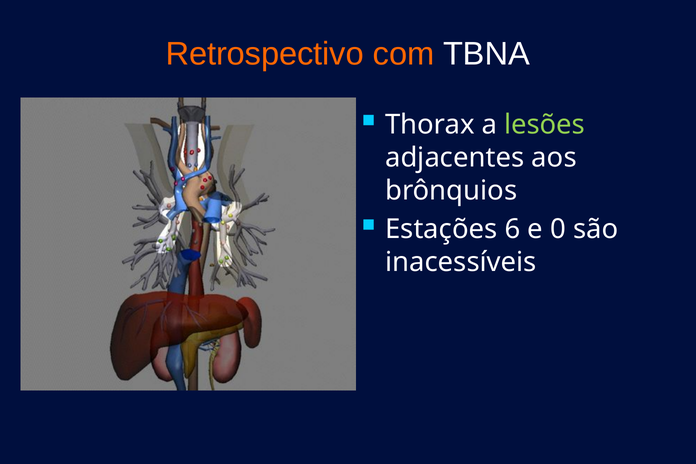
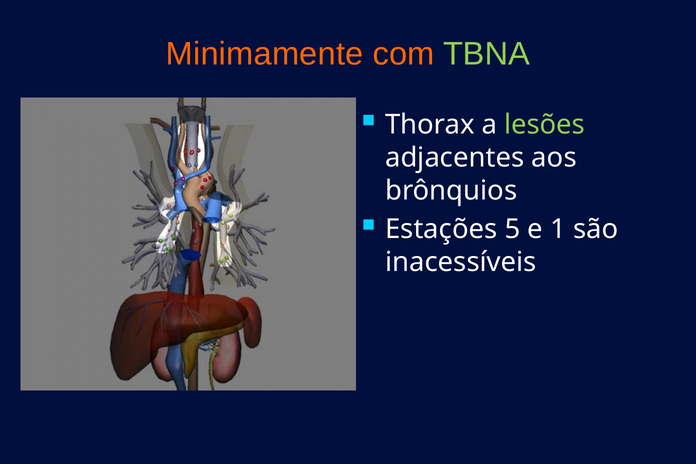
Retrospectivo: Retrospectivo -> Minimamente (265, 54)
TBNA colour: white -> light green (487, 54)
6: 6 -> 5 (513, 229)
0: 0 -> 1 (558, 229)
